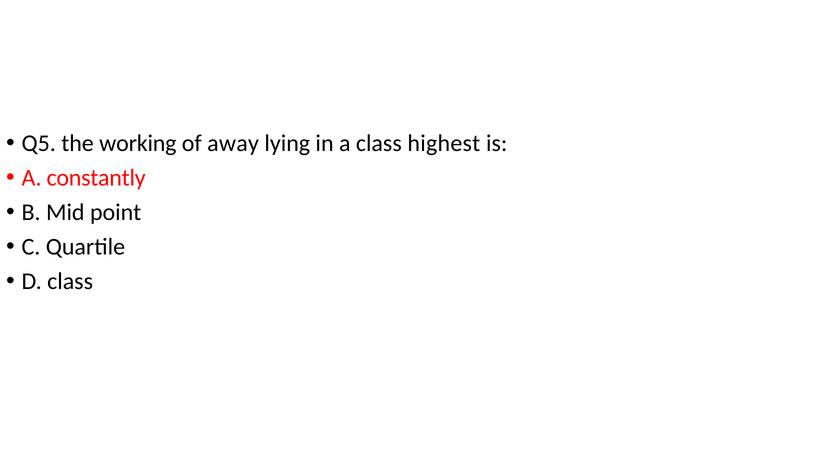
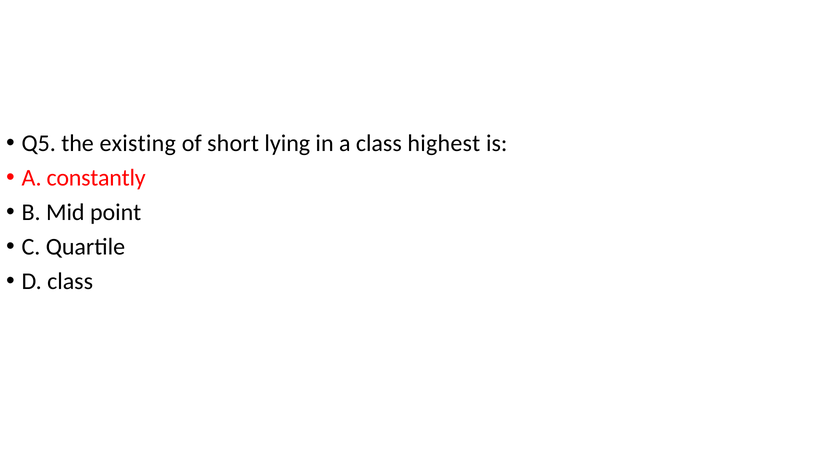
working: working -> existing (138, 143)
away: away -> short (233, 143)
